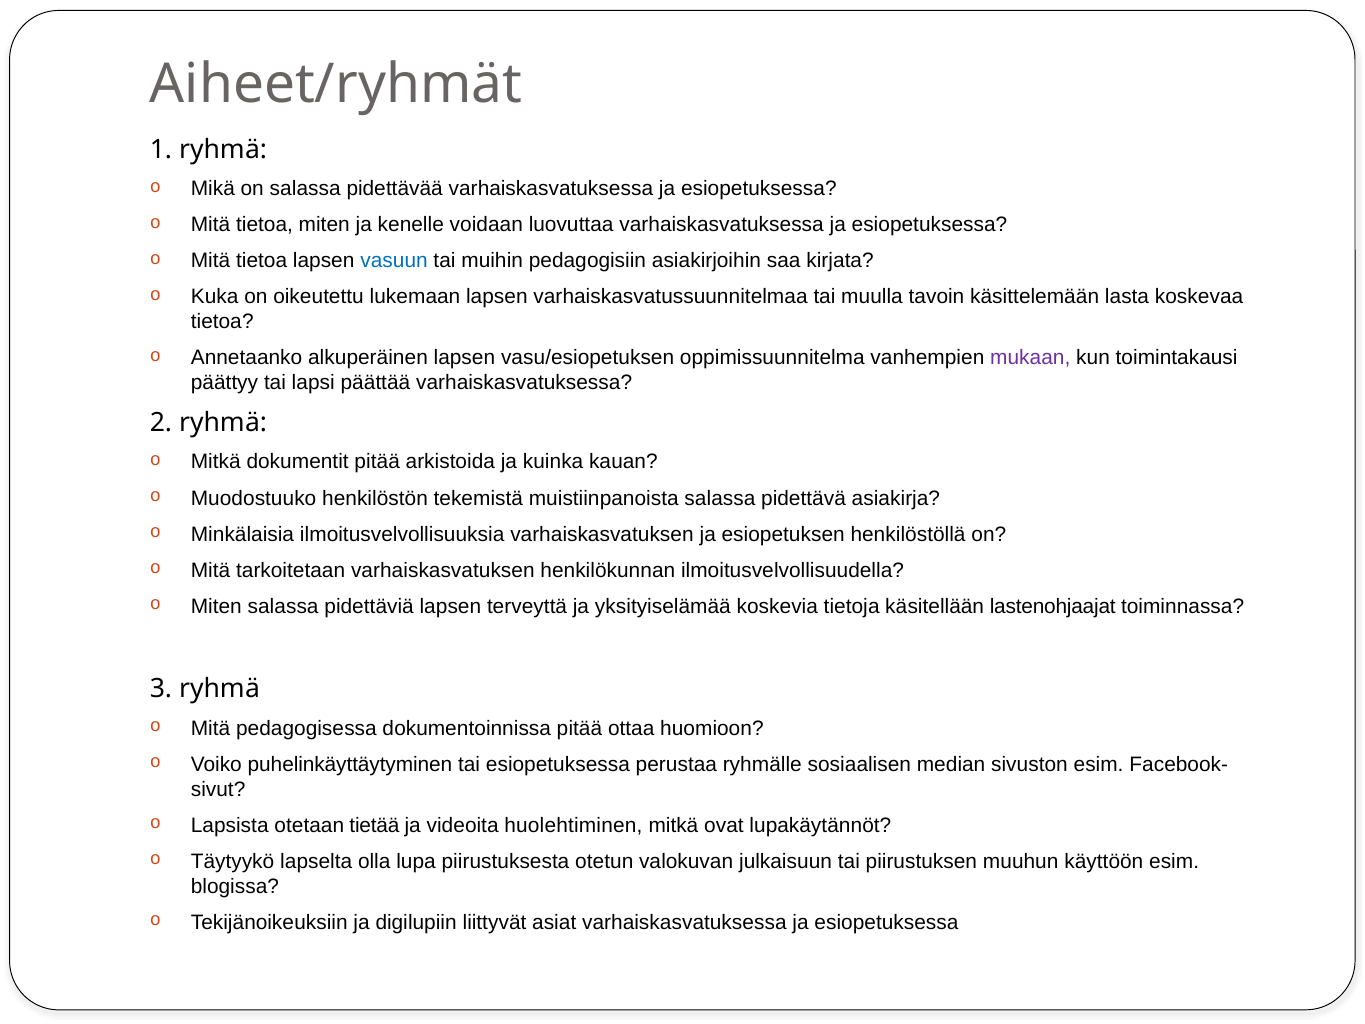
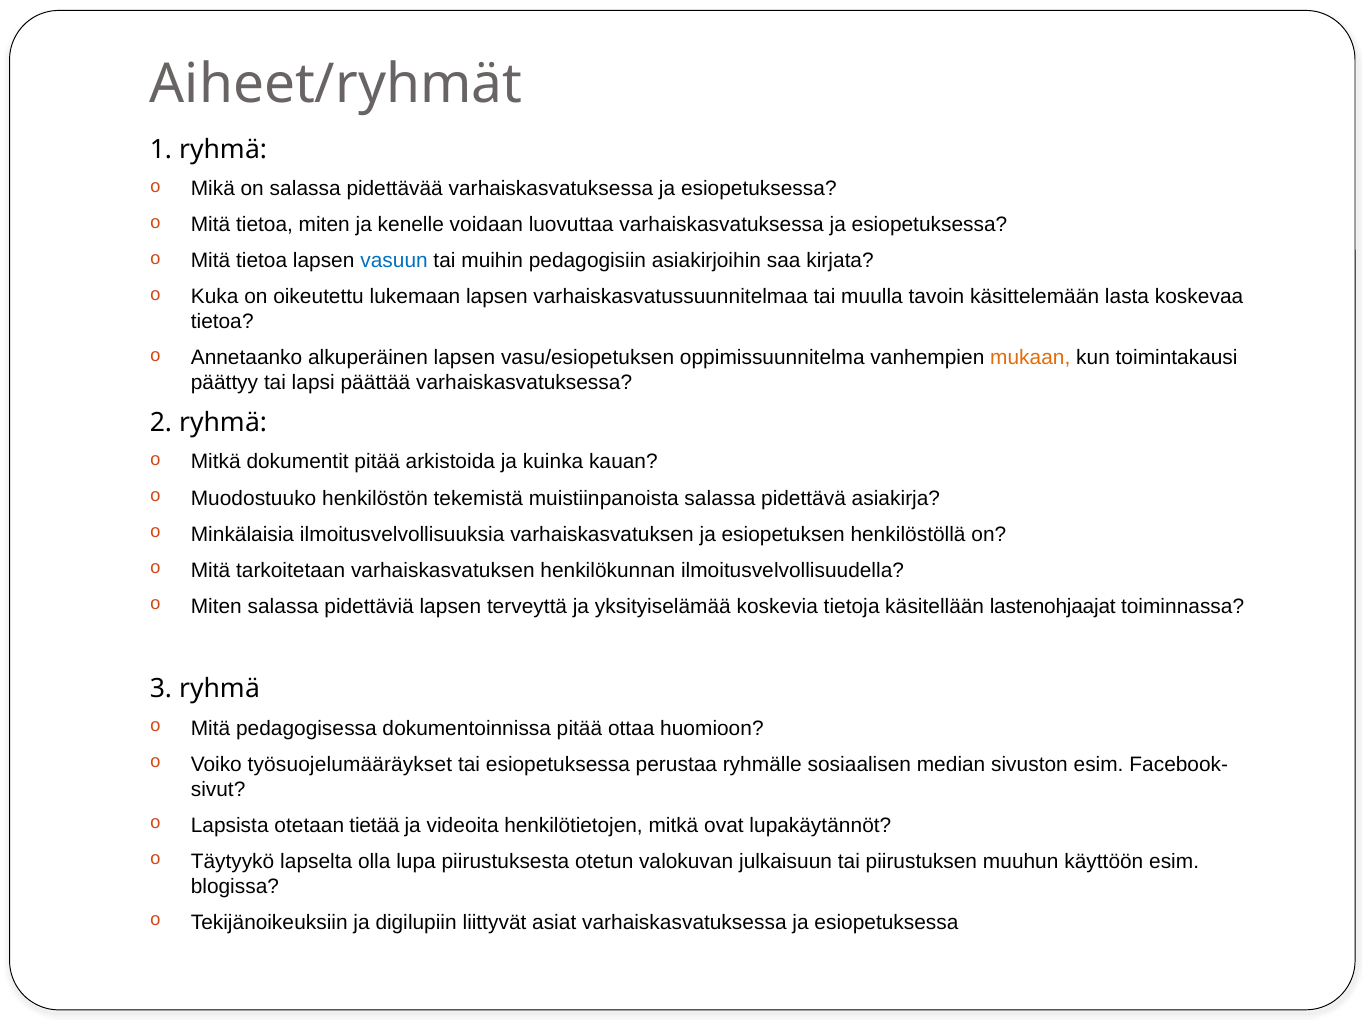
mukaan colour: purple -> orange (1030, 358)
puhelinkäyttäytyminen: puhelinkäyttäytyminen -> työsuojelumääräykset (350, 764)
huolehtiminen: huolehtiminen -> henkilötietojen (573, 825)
